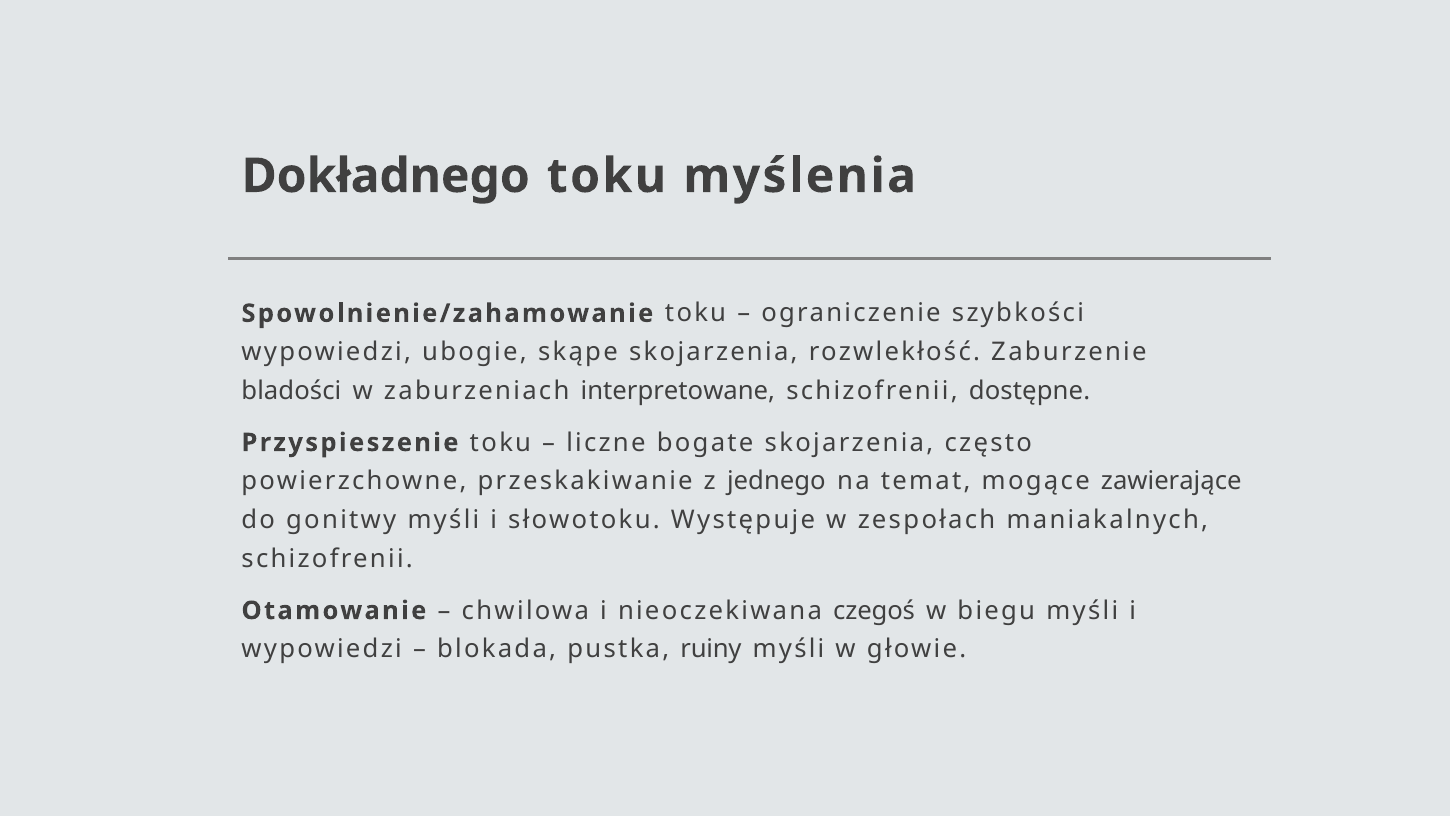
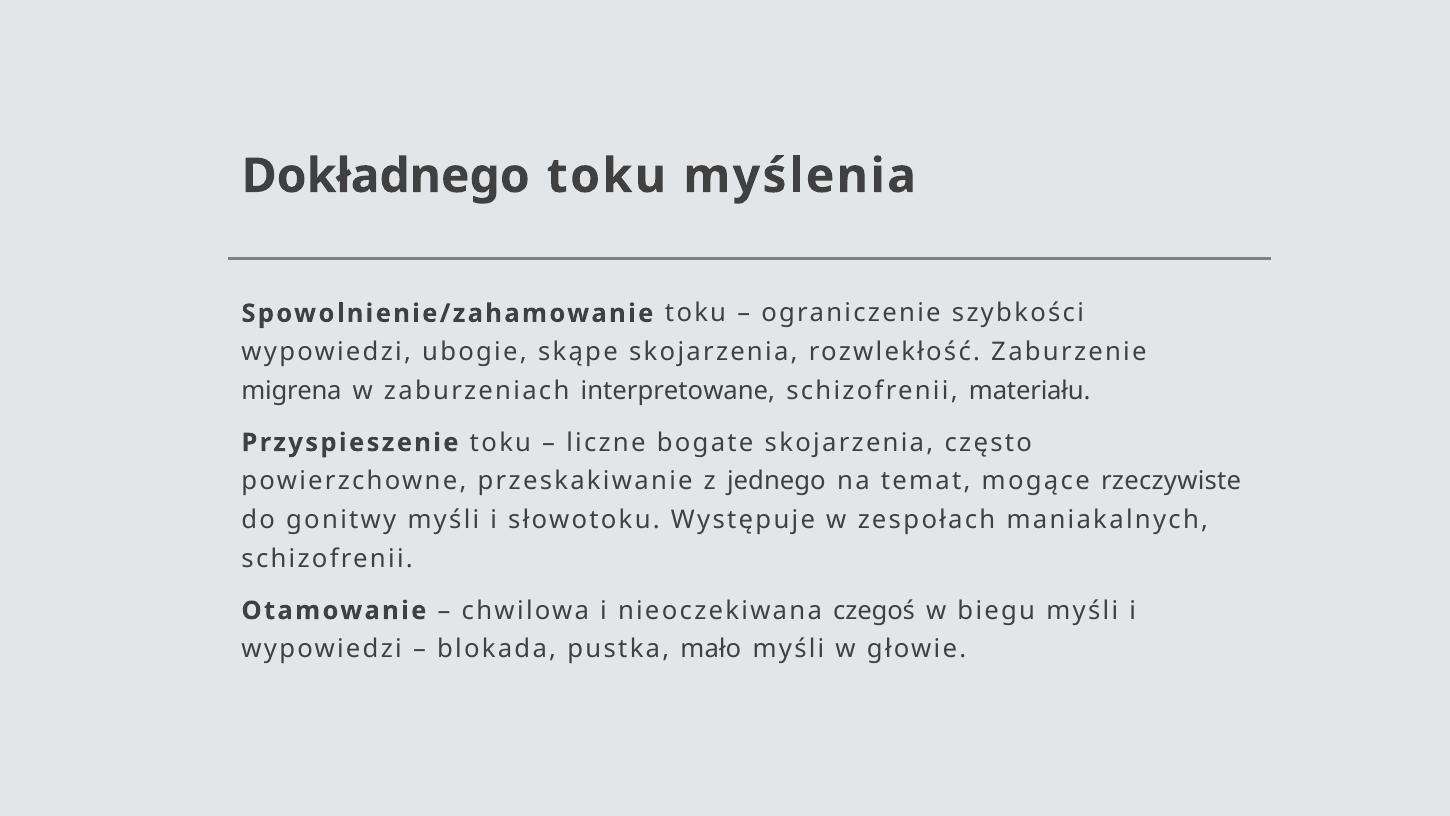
bladości: bladości -> migrena (292, 391)
dostępne: dostępne -> materiału (1030, 391)
zawierające: zawierające -> rzeczywiste (1171, 481)
ruiny: ruiny -> mało (711, 649)
